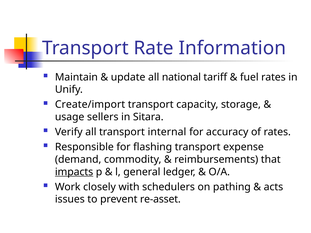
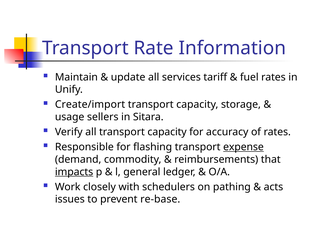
national: national -> services (181, 77)
all transport internal: internal -> capacity (167, 132)
expense underline: none -> present (243, 147)
re-asset: re-asset -> re-base (160, 200)
